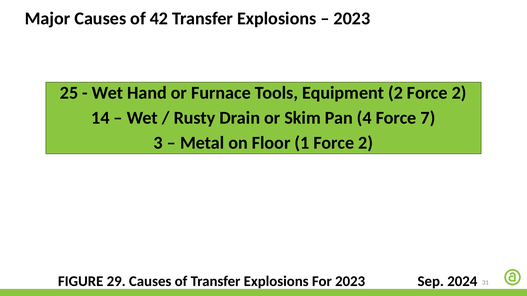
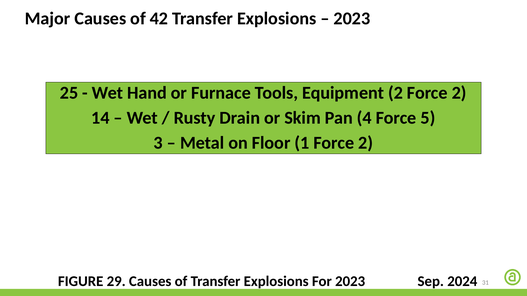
7: 7 -> 5 (428, 118)
